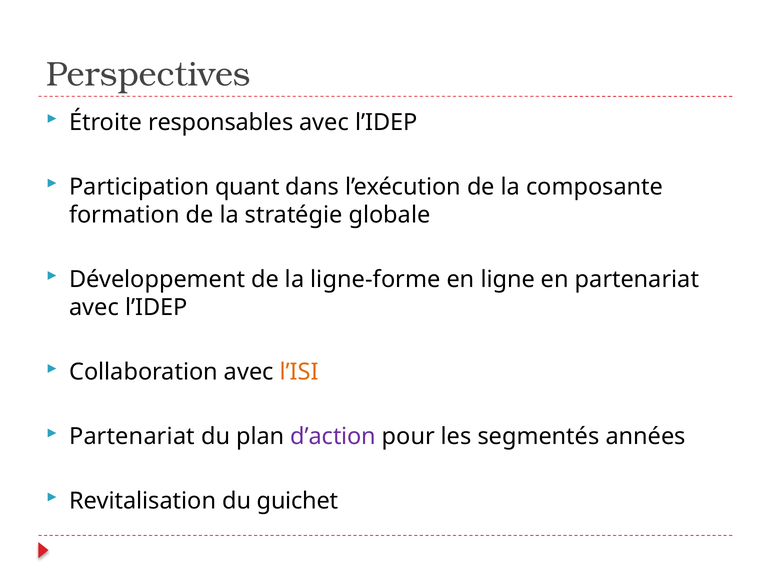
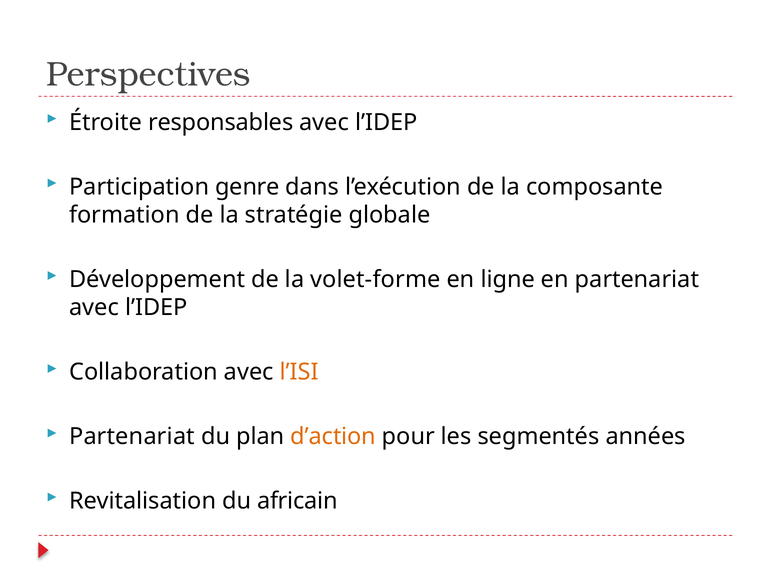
quant: quant -> genre (247, 187)
ligne-forme: ligne-forme -> volet-forme (375, 280)
d’action colour: purple -> orange (333, 437)
guichet: guichet -> africain (297, 501)
